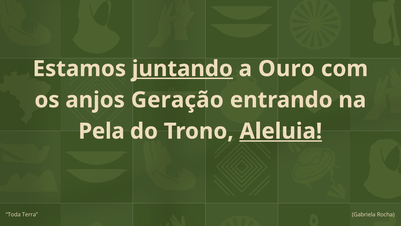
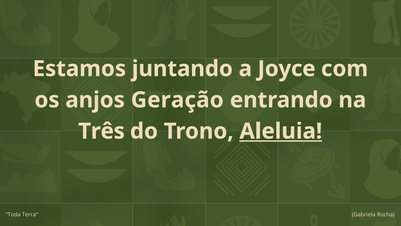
juntando underline: present -> none (182, 69)
Ouro: Ouro -> Joyce (287, 69)
Pela: Pela -> Três (102, 131)
